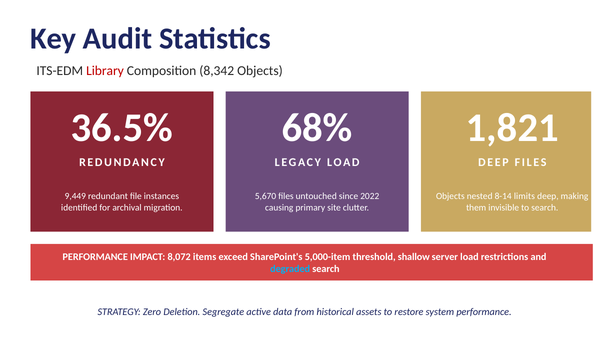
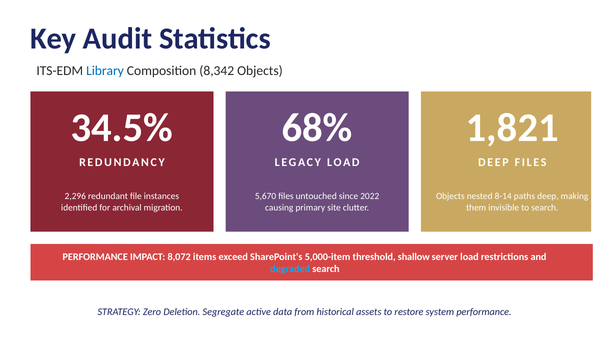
Library colour: red -> blue (105, 71)
36.5%: 36.5% -> 34.5% (122, 128)
9,449: 9,449 -> 2,296 (75, 196)
limits: limits -> paths (524, 196)
